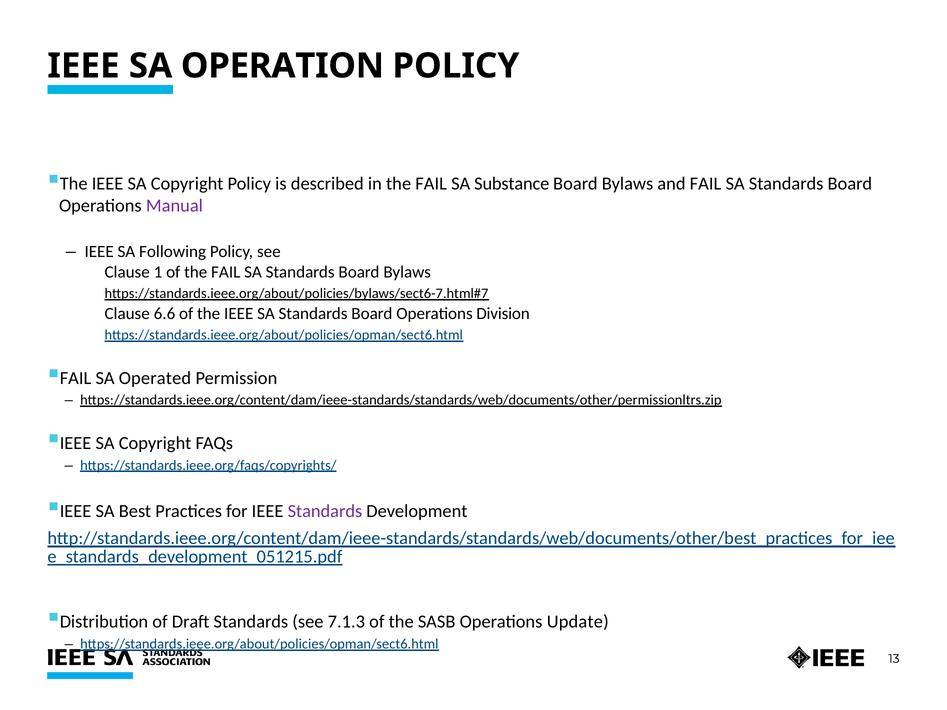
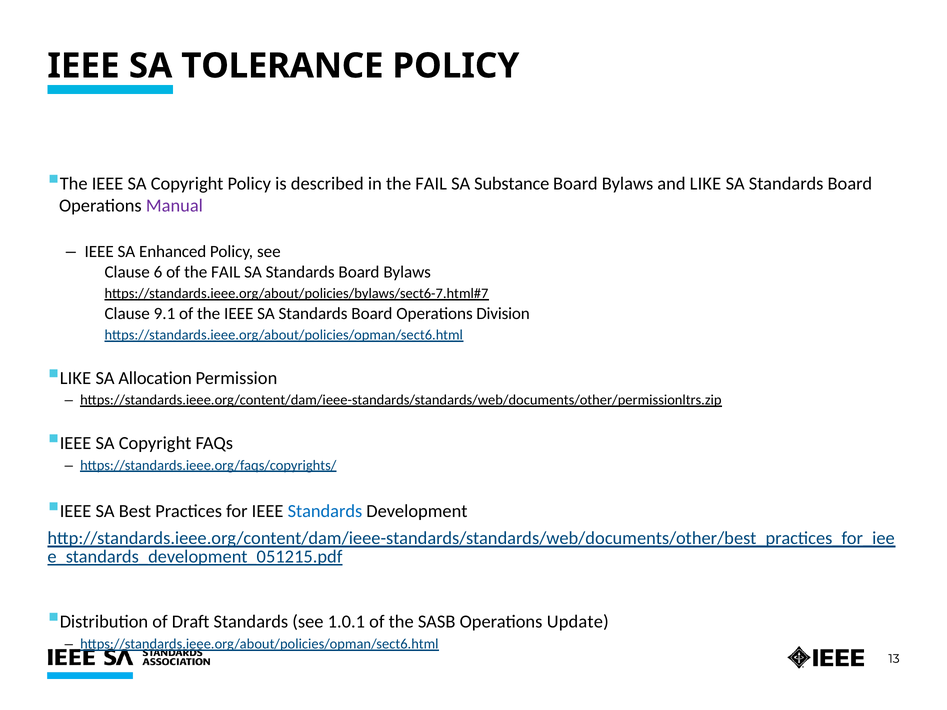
OPERATION: OPERATION -> TOLERANCE (282, 66)
and FAIL: FAIL -> LIKE (705, 184)
Following: Following -> Enhanced (173, 252)
1: 1 -> 6 (158, 272)
6.6: 6.6 -> 9.1 (164, 313)
FAIL: FAIL -> LIKE (75, 378)
Operated: Operated -> Allocation (155, 378)
Standards colour: purple -> blue (325, 511)
7.1.3: 7.1.3 -> 1.0.1 (346, 622)
